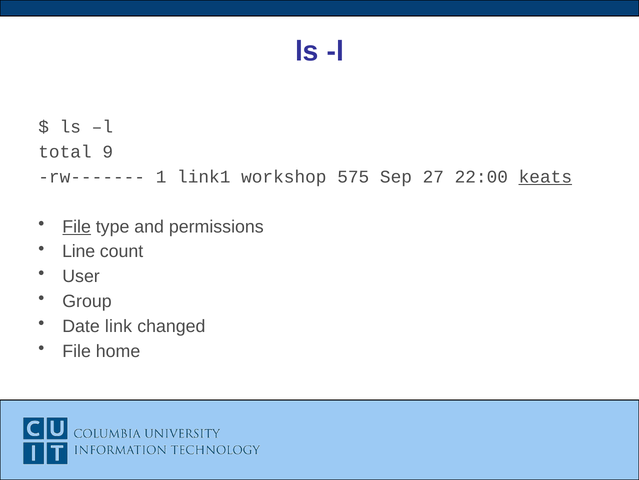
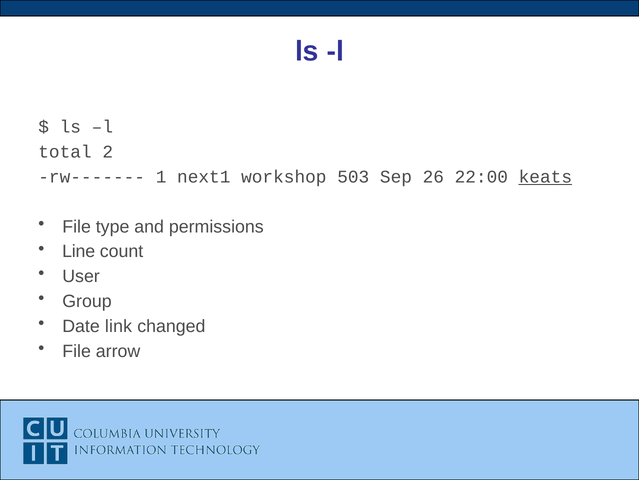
9: 9 -> 2 (108, 152)
link1: link1 -> next1 (204, 177)
575: 575 -> 503 (353, 177)
27: 27 -> 26 (433, 177)
File underline: present -> none (77, 226)
home: home -> arrow (118, 351)
